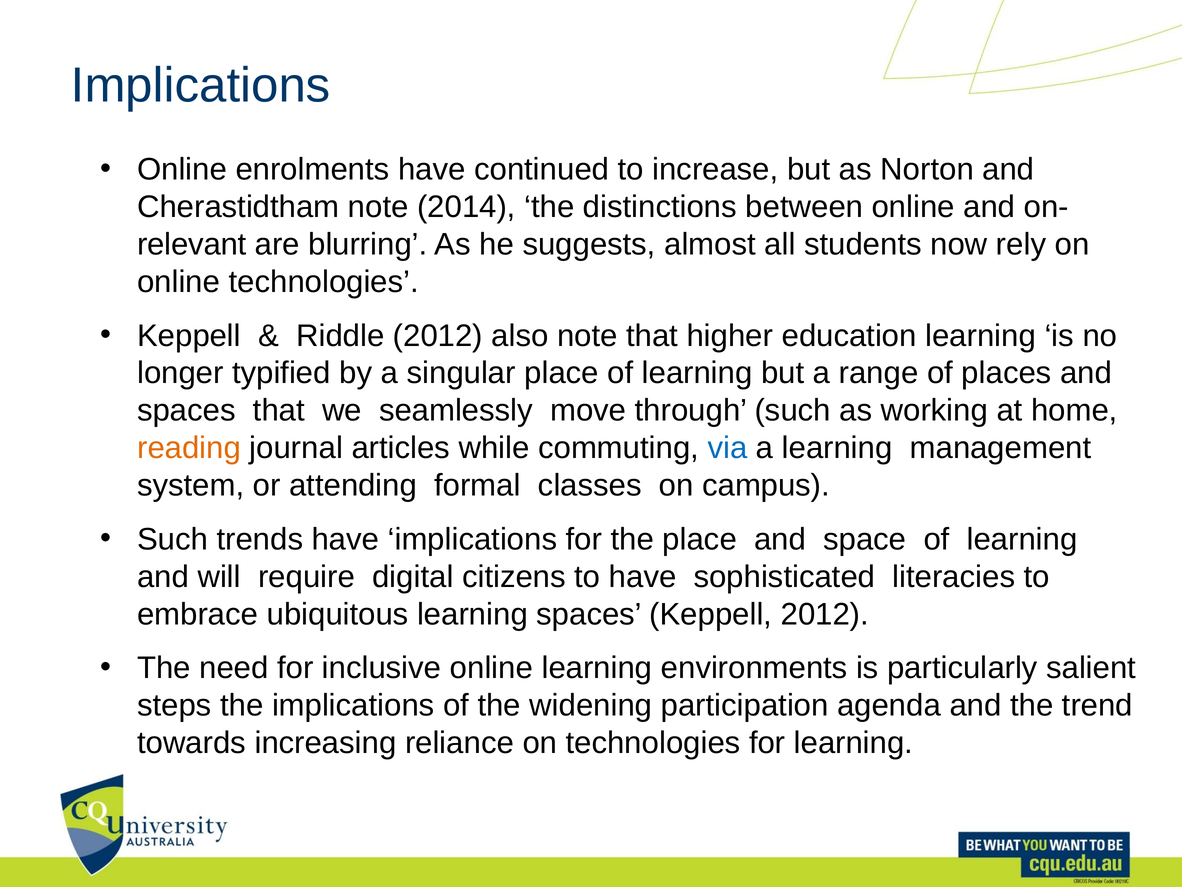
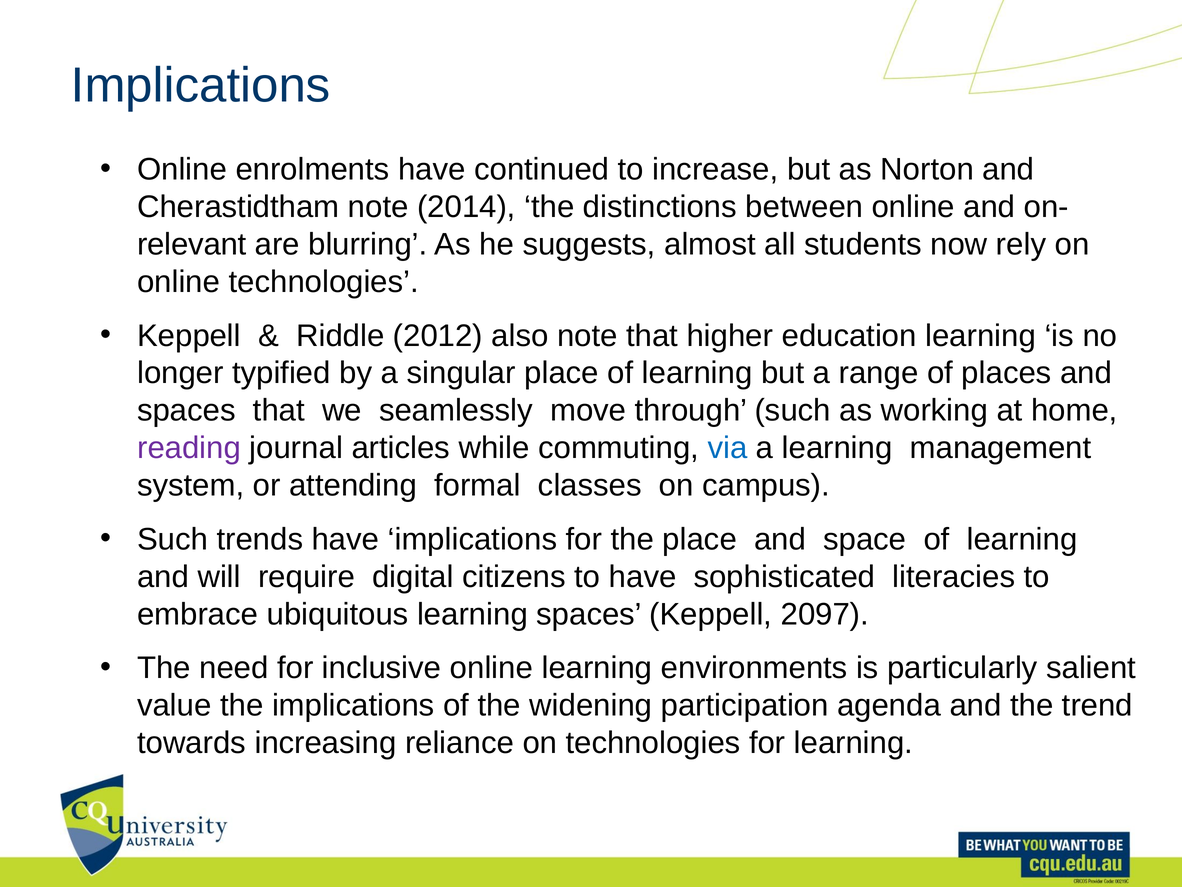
reading colour: orange -> purple (189, 448)
Keppell 2012: 2012 -> 2097 (825, 614)
steps: steps -> value (174, 705)
